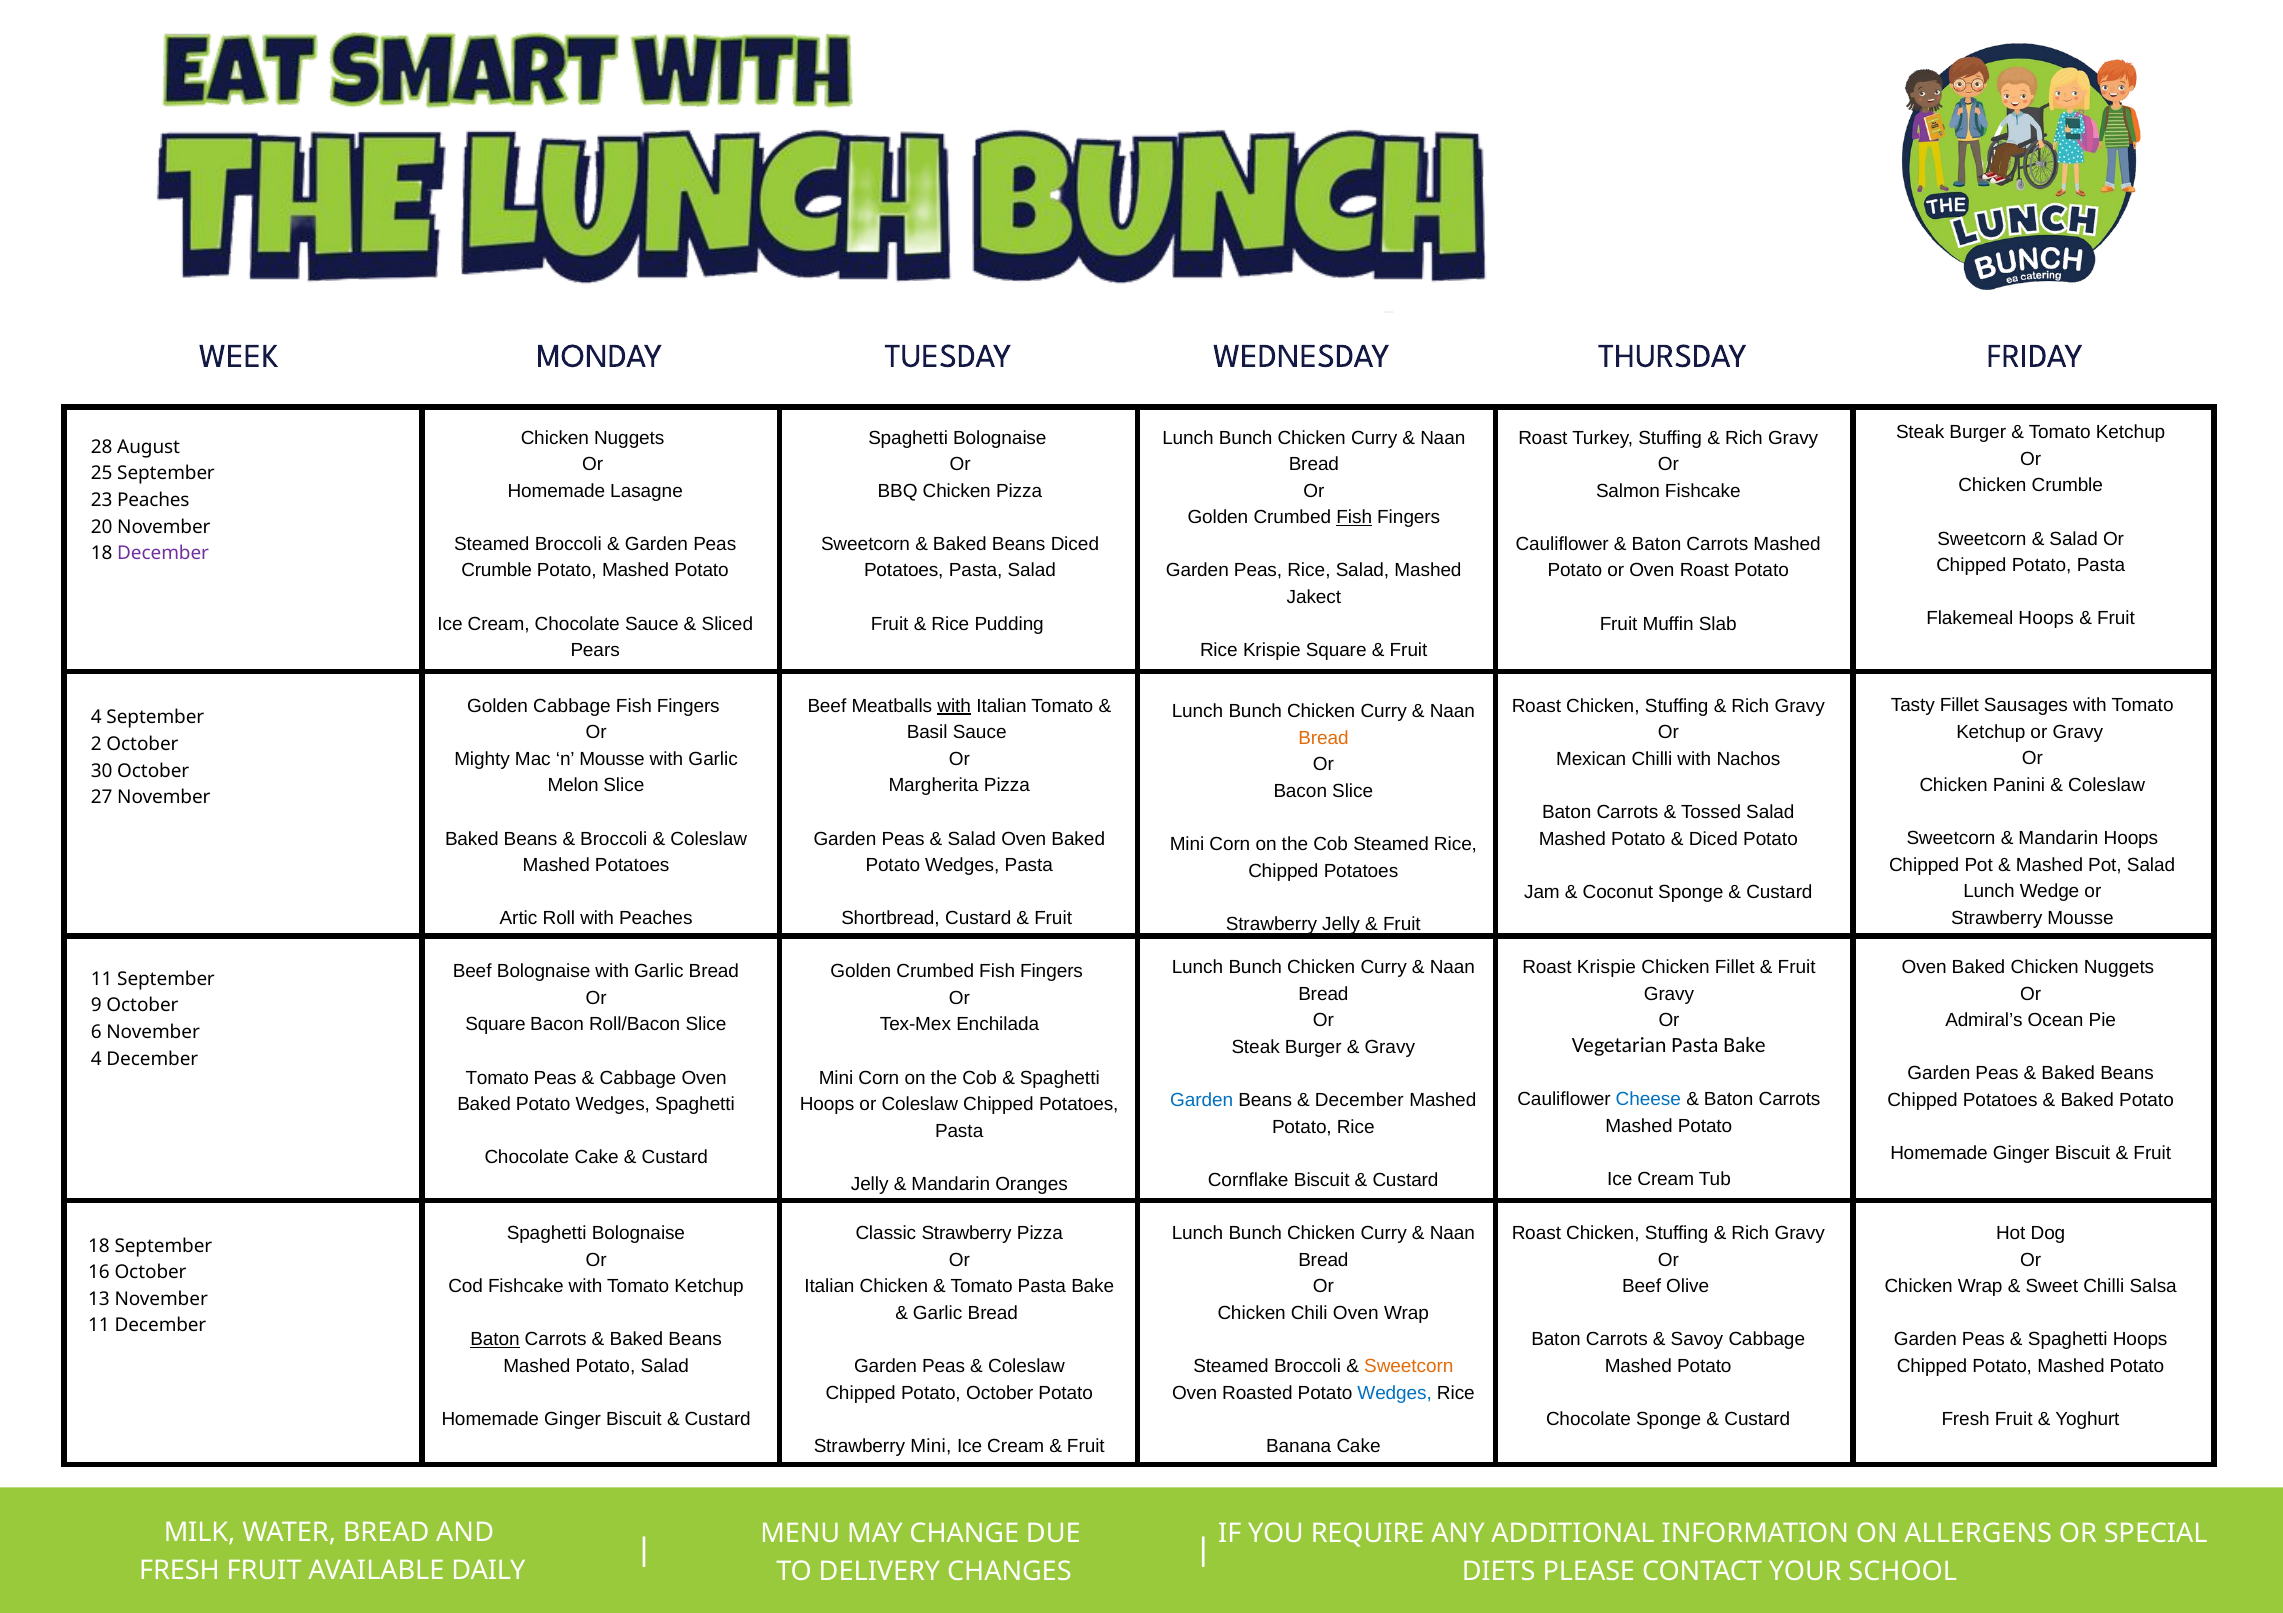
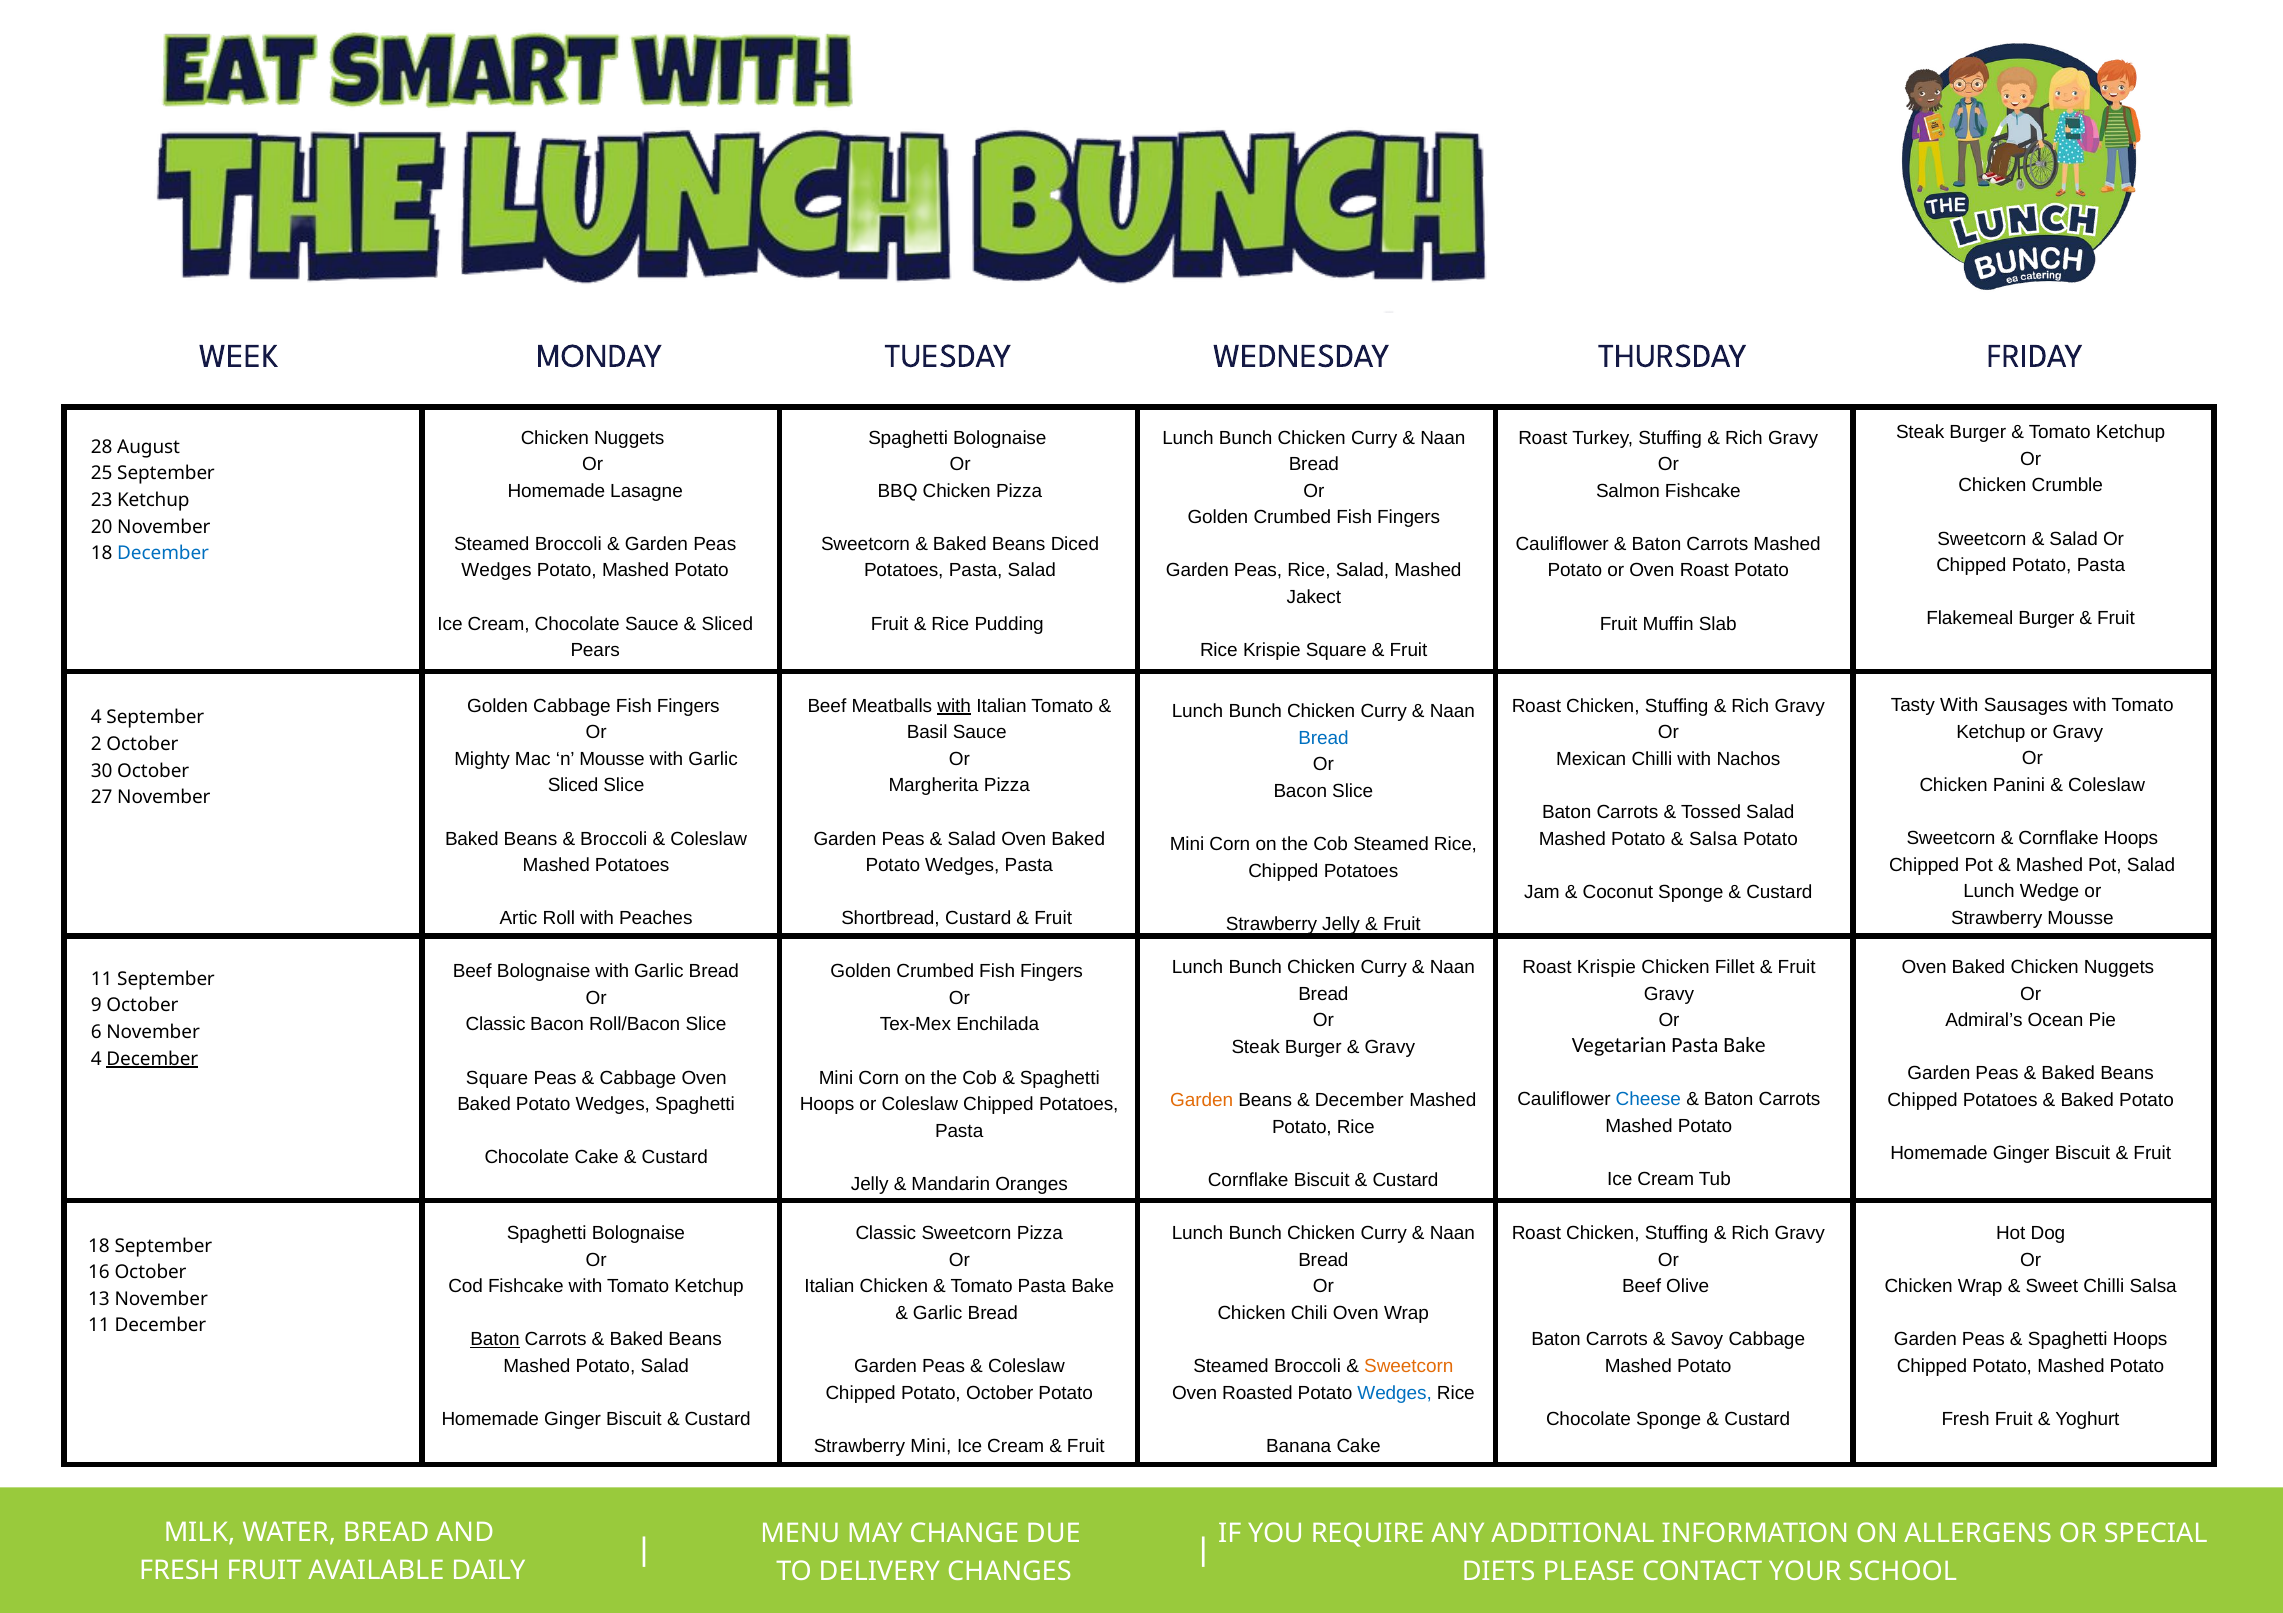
23 Peaches: Peaches -> Ketchup (153, 500)
Fish underline: present -> none (1354, 518)
December colour: purple -> blue (163, 553)
Crumble: Crumble -> Wedges (496, 571)
Flakemeal Hoops: Hoops -> Burger (2046, 619)
Tasty Fillet: Fillet -> With (1959, 705)
Bread colour: orange -> blue (1323, 738)
Melon: Melon -> Sliced (573, 786)
Mandarin: Mandarin -> Cornflake (2059, 838)
Diced: Diced -> Salsa (1713, 839)
Square: Square -> Classic (496, 1025)
December underline: none -> present (152, 1059)
Tomato: Tomato -> Square (497, 1078)
Garden colour: blue -> orange (1202, 1100)
Classic Strawberry: Strawberry -> Sweetcorn (966, 1234)
